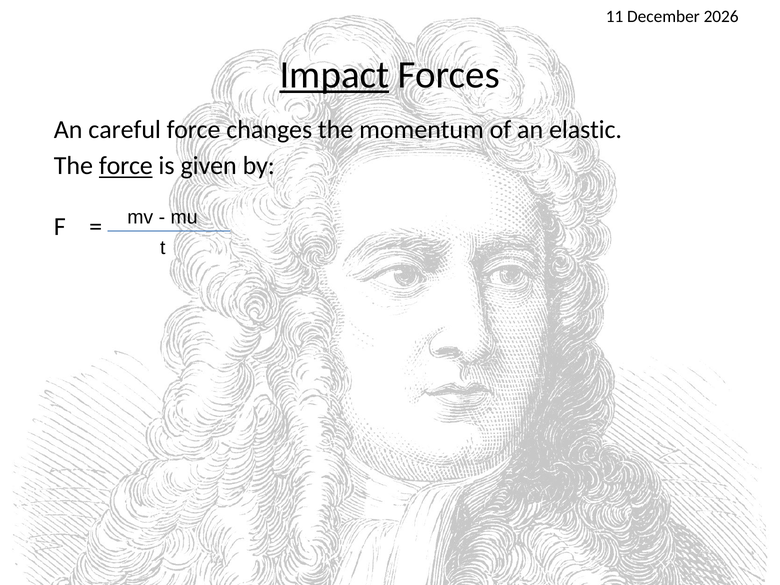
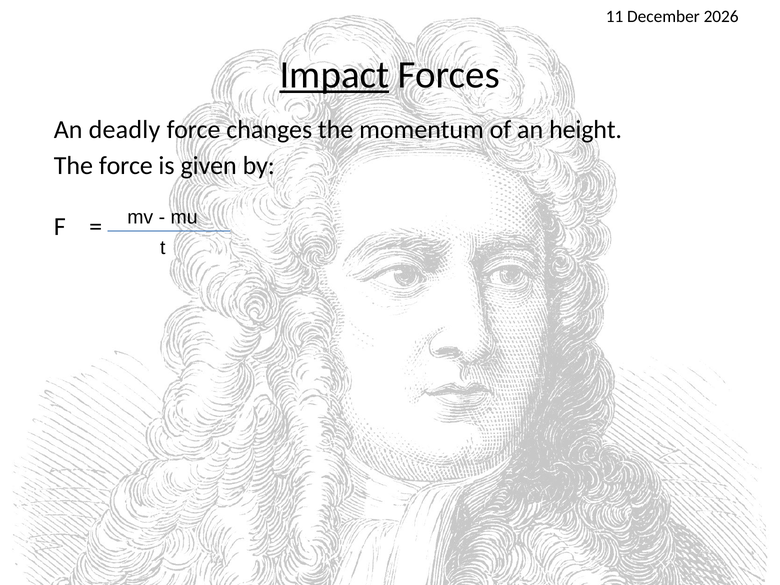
careful: careful -> deadly (124, 130)
elastic: elastic -> height (586, 130)
force underline: present -> none (126, 166)
